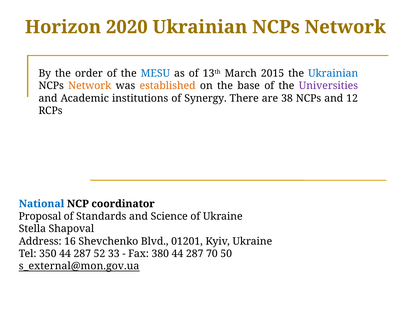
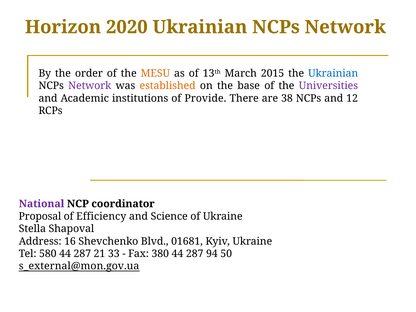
MESU colour: blue -> orange (155, 73)
Network colour: orange -> purple (90, 86)
Synergy: Synergy -> Provide (205, 98)
National colour: blue -> purple (42, 204)
Standards: Standards -> Efficiency (101, 216)
01201: 01201 -> 01681 (187, 241)
350: 350 -> 580 (48, 254)
52: 52 -> 21 (99, 254)
70: 70 -> 94 (212, 254)
